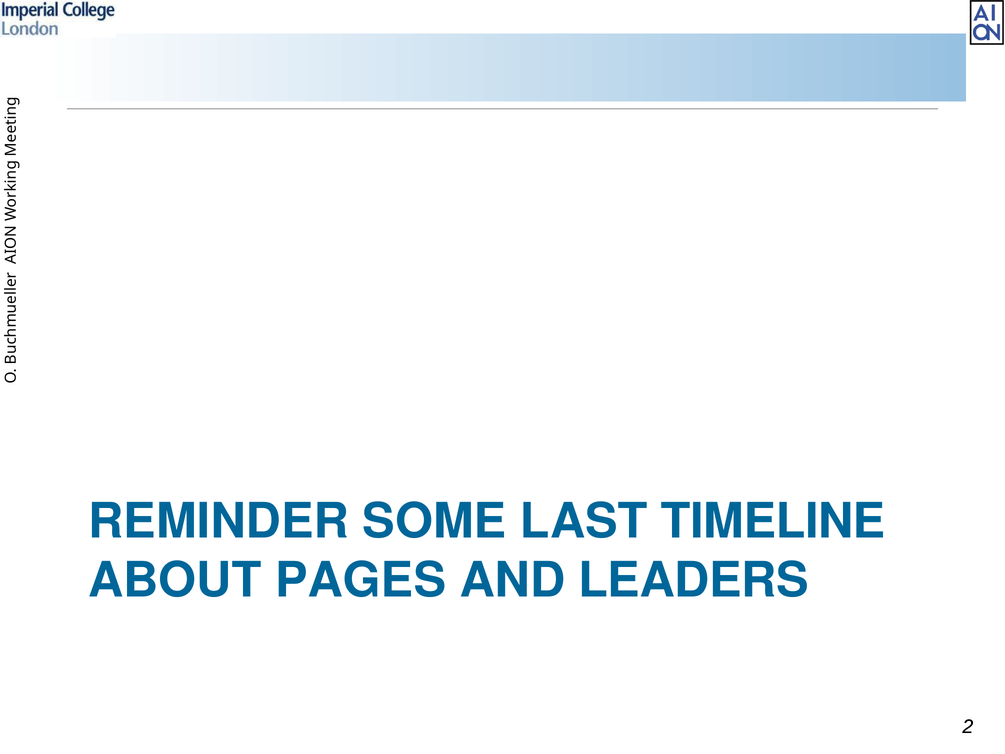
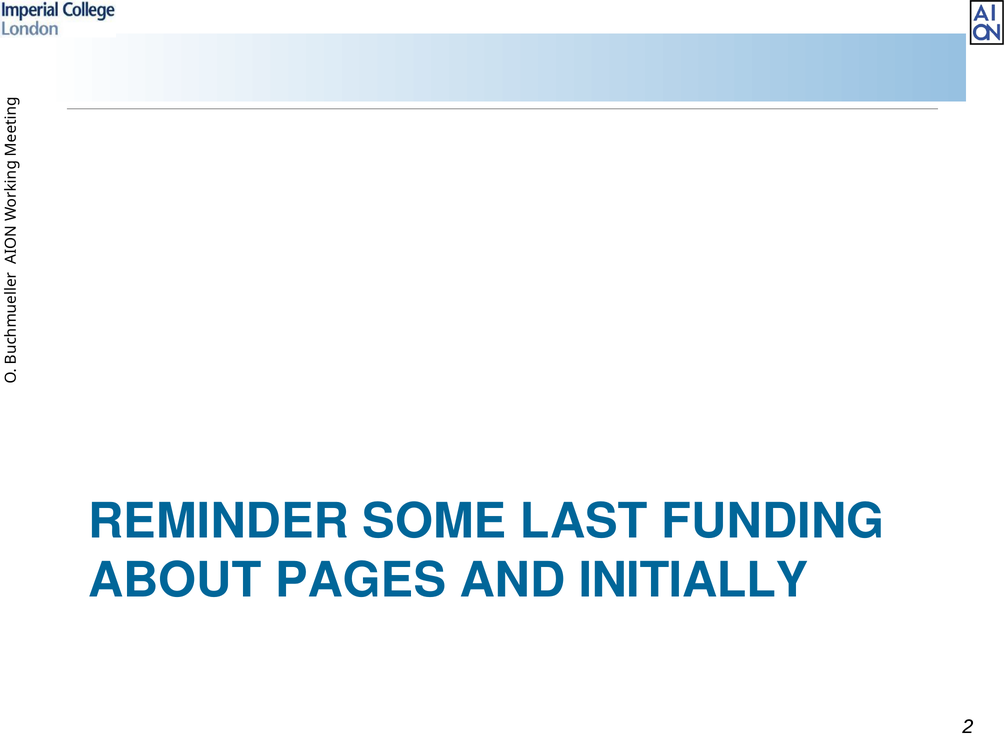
TIMELINE: TIMELINE -> FUNDING (773, 522)
LEADERS: LEADERS -> INITIALLY (693, 580)
